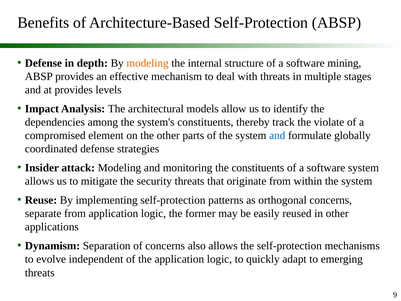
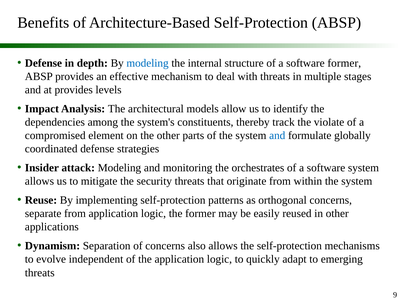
modeling colour: orange -> blue (148, 63)
software mining: mining -> former (344, 63)
the constituents: constituents -> orchestrates (258, 168)
